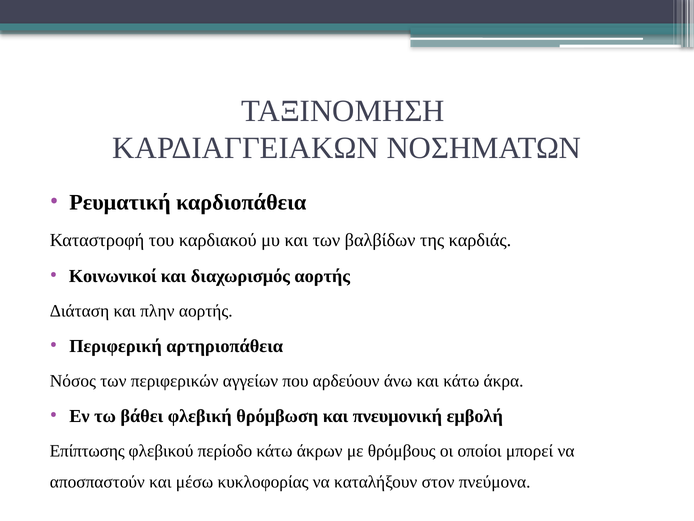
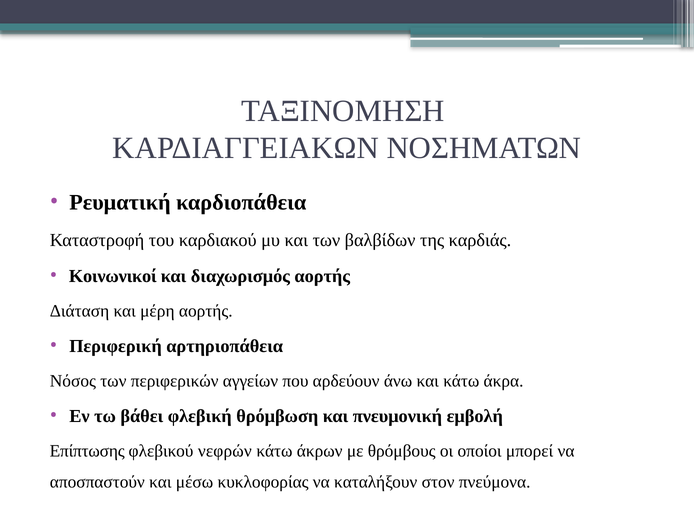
πλην: πλην -> μέρη (157, 311)
περίοδο: περίοδο -> νεφρών (225, 451)
